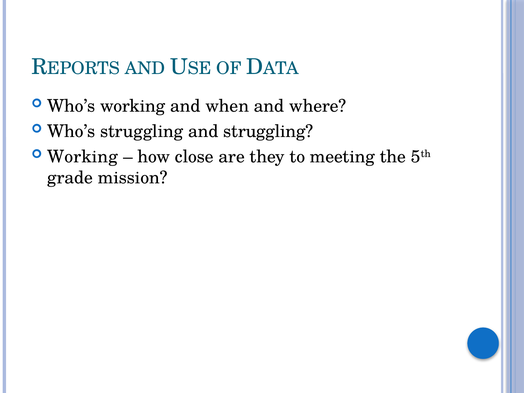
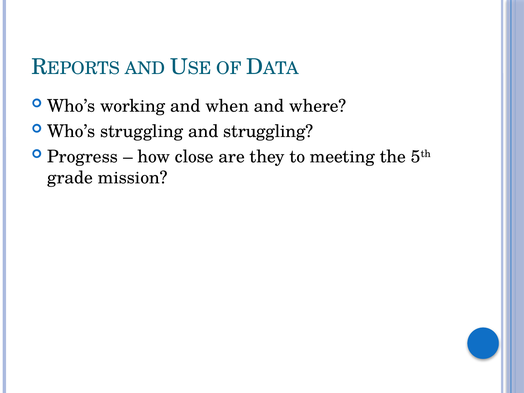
Working: Working -> Progress (83, 157)
